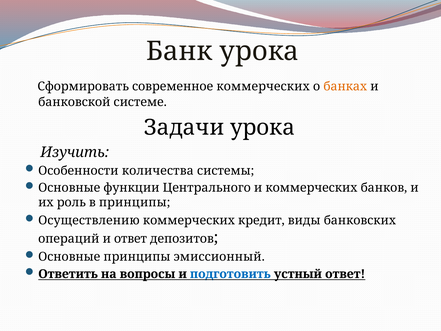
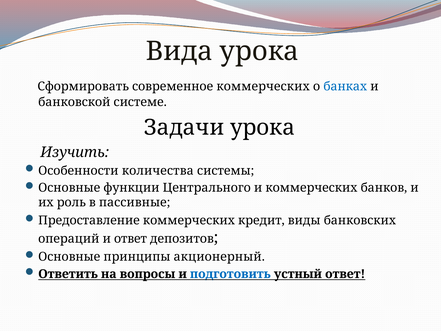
Банк: Банк -> Вида (179, 51)
банках colour: orange -> blue (345, 86)
в принципы: принципы -> пассивные (135, 202)
Осуществлению: Осуществлению -> Предоставление (89, 220)
эмиссионный: эмиссионный -> акционерный (219, 257)
